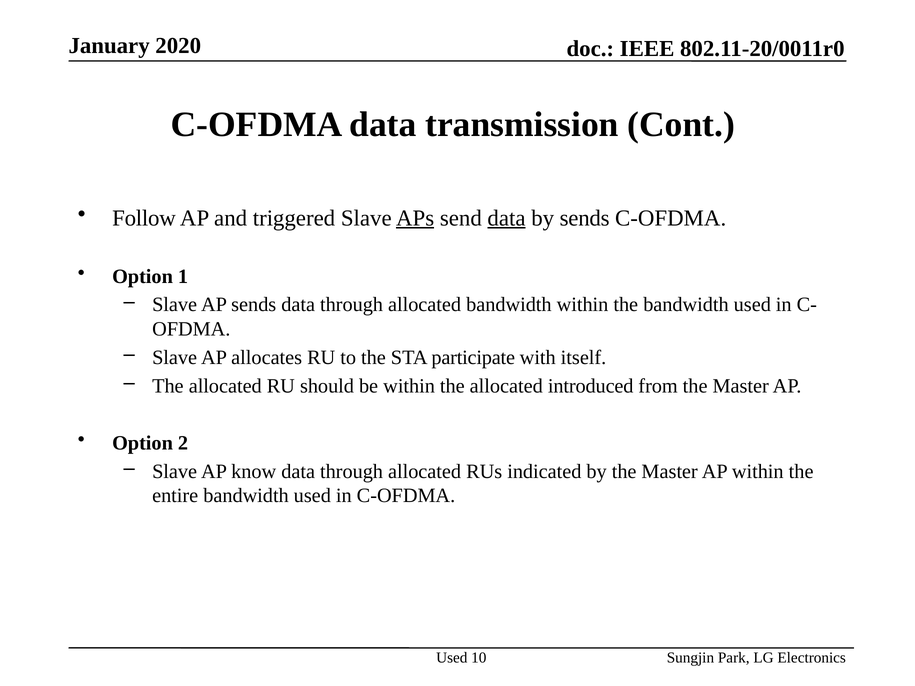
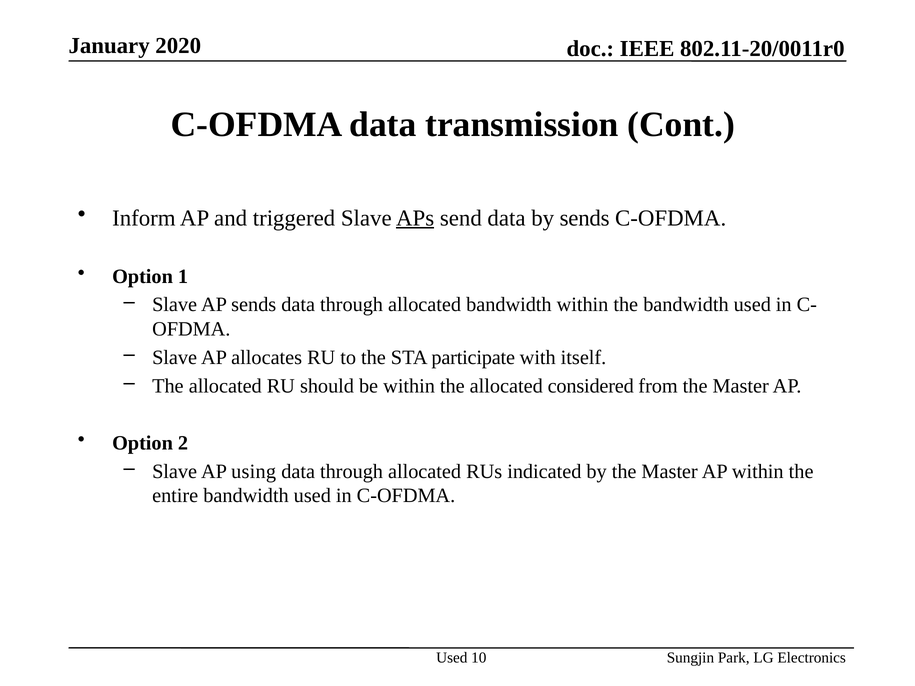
Follow: Follow -> Inform (144, 218)
data underline: present -> none (506, 218)
introduced: introduced -> considered (591, 386)
know: know -> using (254, 472)
